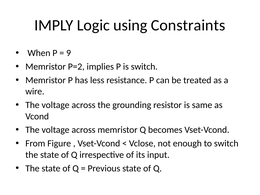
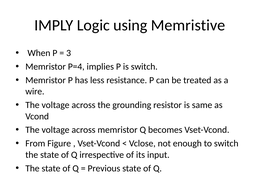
Constraints: Constraints -> Memristive (188, 25)
9: 9 -> 3 (69, 53)
P=2: P=2 -> P=4 (76, 67)
